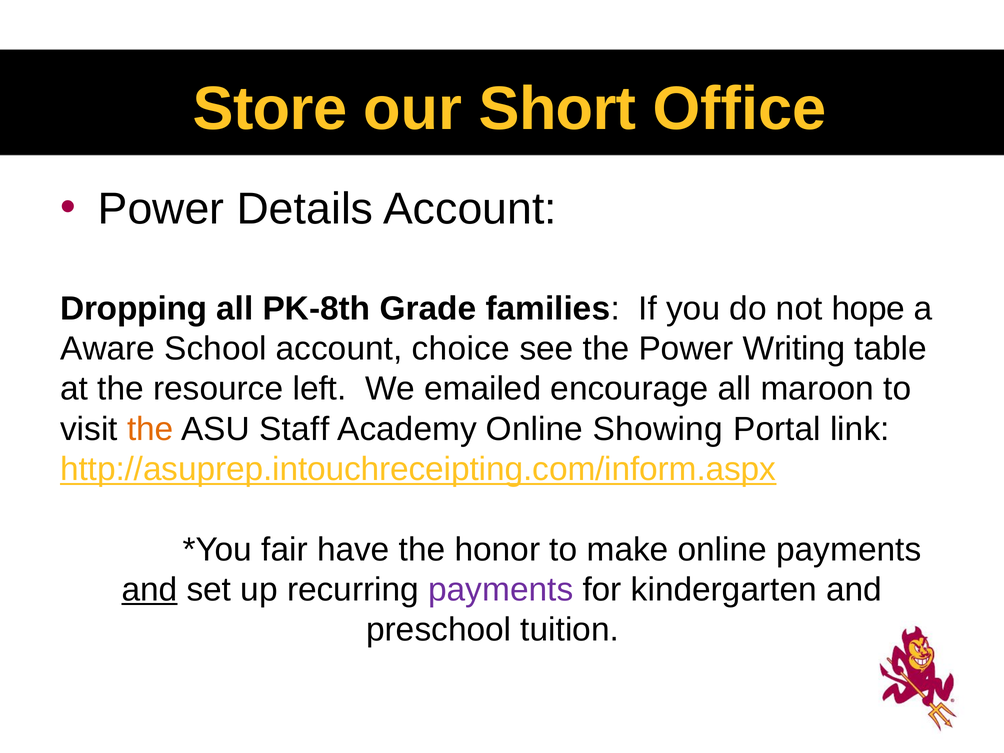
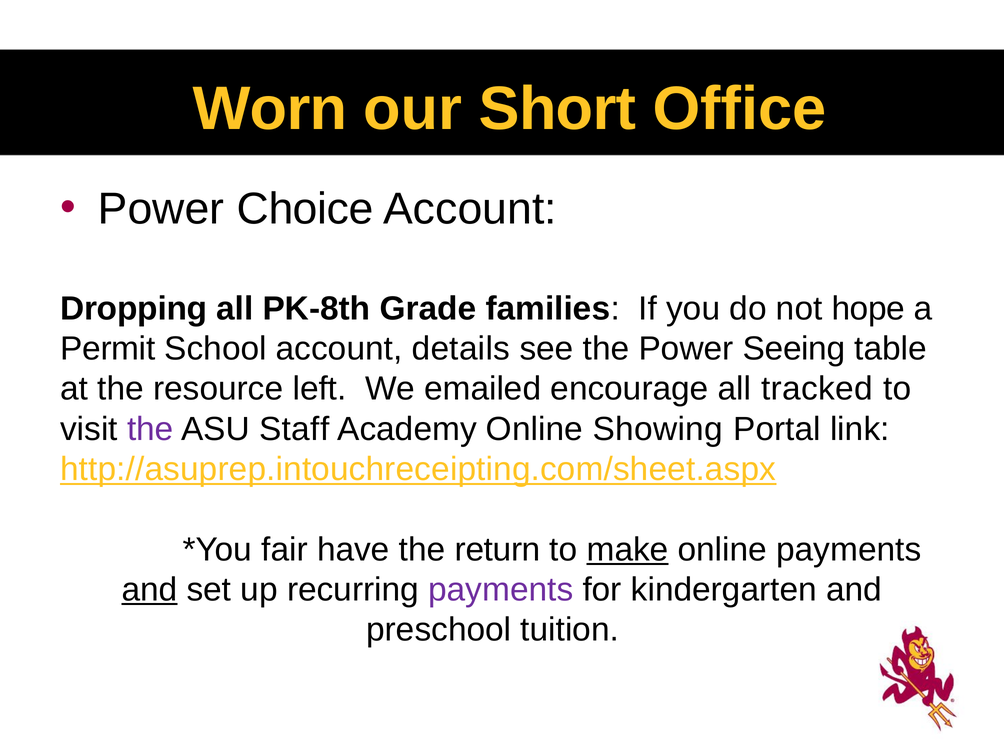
Store: Store -> Worn (270, 109)
Details: Details -> Choice (305, 209)
Aware: Aware -> Permit (108, 349)
choice: choice -> details (461, 349)
Writing: Writing -> Seeing (794, 349)
maroon: maroon -> tracked (817, 389)
the colour: orange -> purple (150, 429)
http://asuprep.intouchreceipting.com/inform.aspx: http://asuprep.intouchreceipting.com/inform.aspx -> http://asuprep.intouchreceipting.com/sheet.aspx (418, 469)
honor: honor -> return (498, 550)
make underline: none -> present (628, 550)
